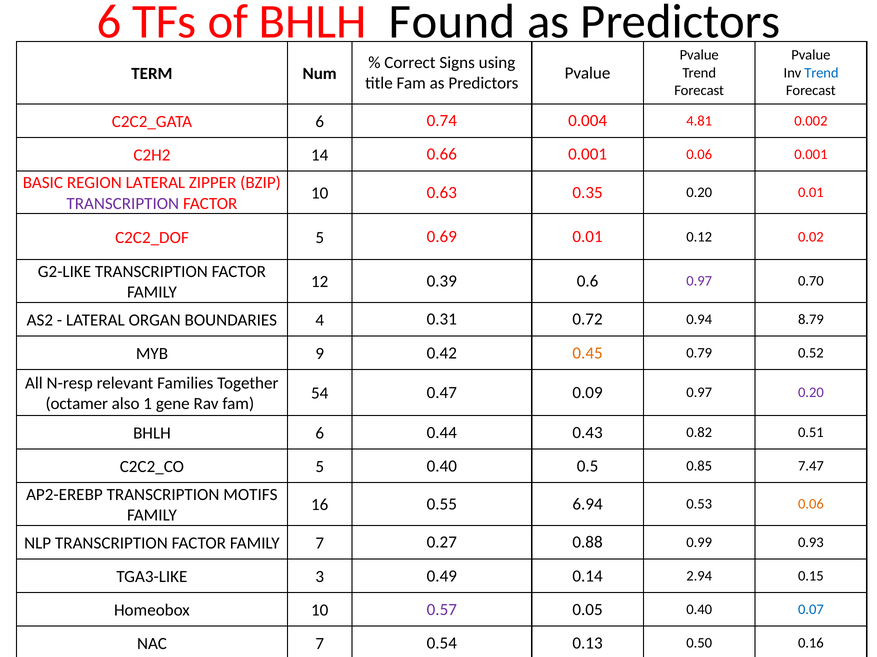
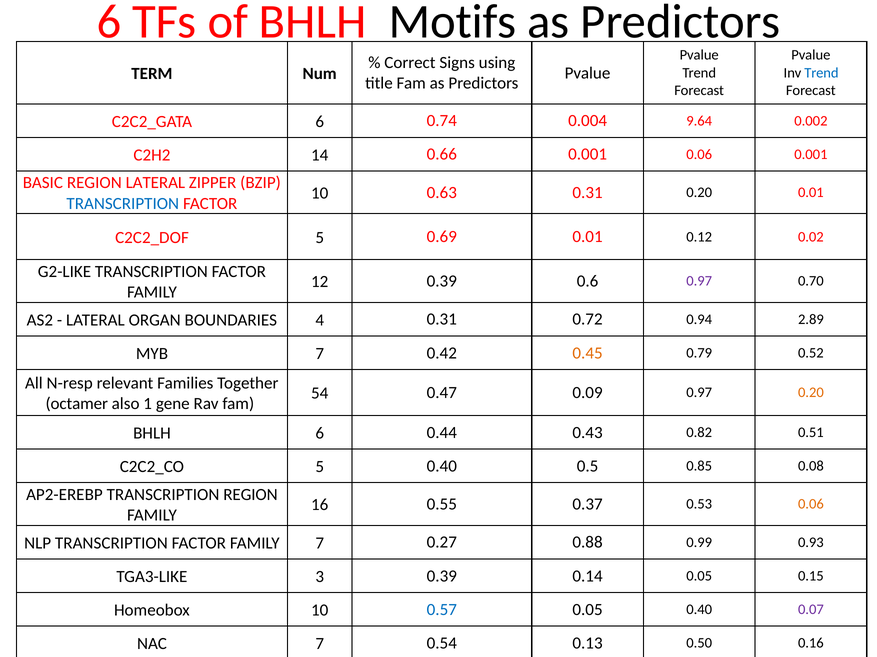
Found: Found -> Motifs (453, 22)
4.81: 4.81 -> 9.64 (699, 121)
0.63 0.35: 0.35 -> 0.31 (588, 193)
TRANSCRIPTION colour: purple -> blue (123, 204)
8.79: 8.79 -> 2.89 (811, 320)
MYB 9: 9 -> 7 (320, 354)
0.20 colour: purple -> orange (811, 393)
7.47: 7.47 -> 0.08 (811, 467)
TRANSCRIPTION MOTIFS: MOTIFS -> REGION (250, 495)
6.94: 6.94 -> 0.37 (588, 505)
3 0.49: 0.49 -> 0.39 (442, 577)
0.14 2.94: 2.94 -> 0.05 (699, 577)
0.57 colour: purple -> blue (442, 610)
0.07 colour: blue -> purple (811, 610)
